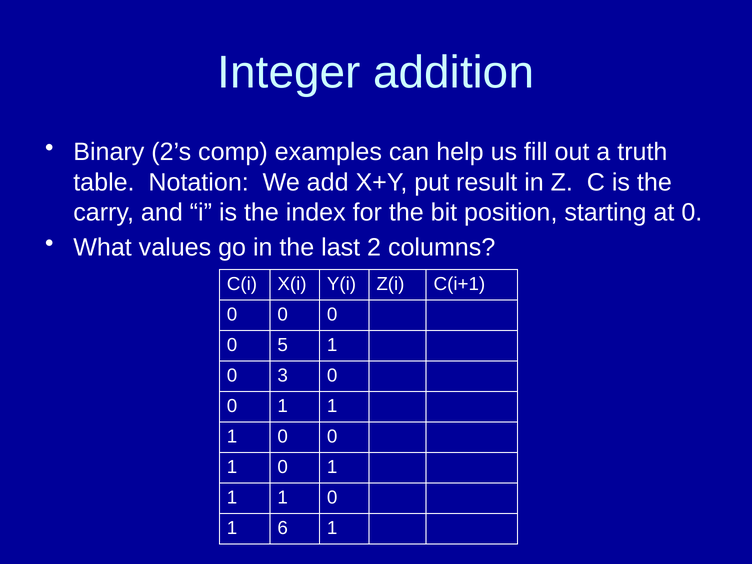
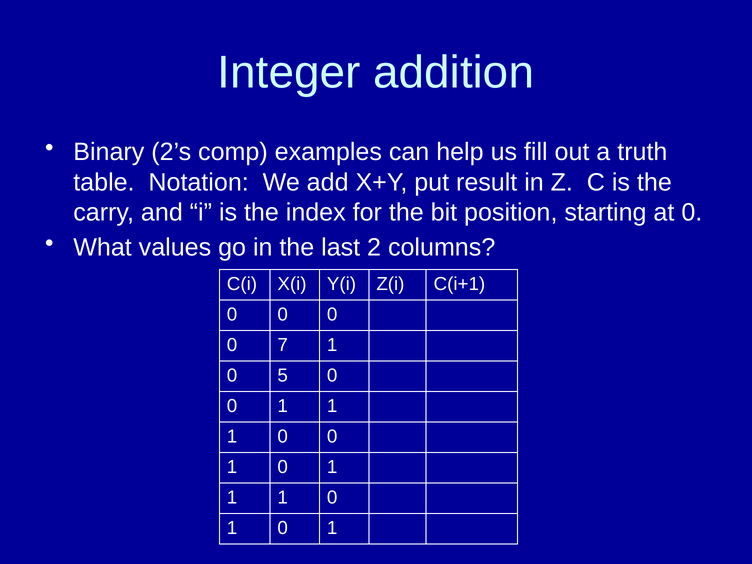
5: 5 -> 7 (283, 345)
3: 3 -> 5 (283, 376)
6: 6 -> 0 (283, 528)
